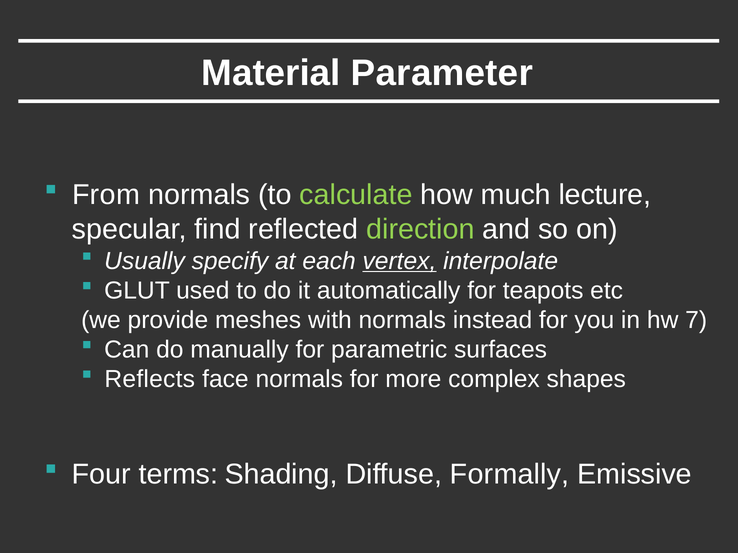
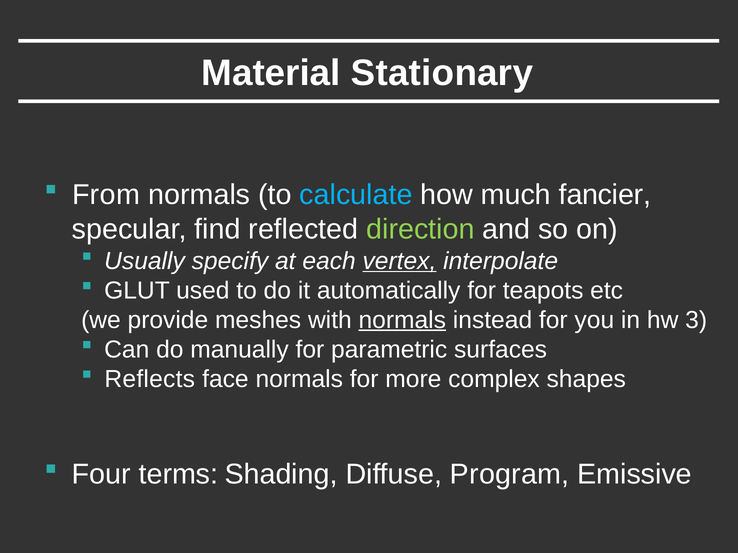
Parameter: Parameter -> Stationary (442, 73)
calculate colour: light green -> light blue (356, 195)
lecture: lecture -> fancier (605, 195)
normals underline: none -> present (402, 320)
7: 7 -> 3 (696, 320)
Formally: Formally -> Program (510, 475)
